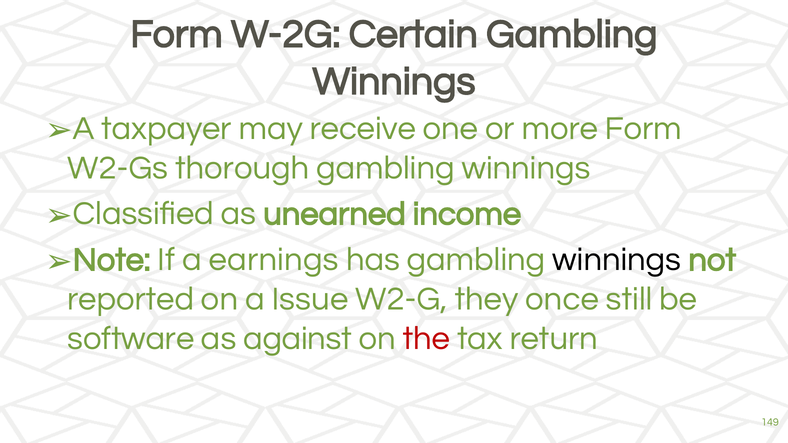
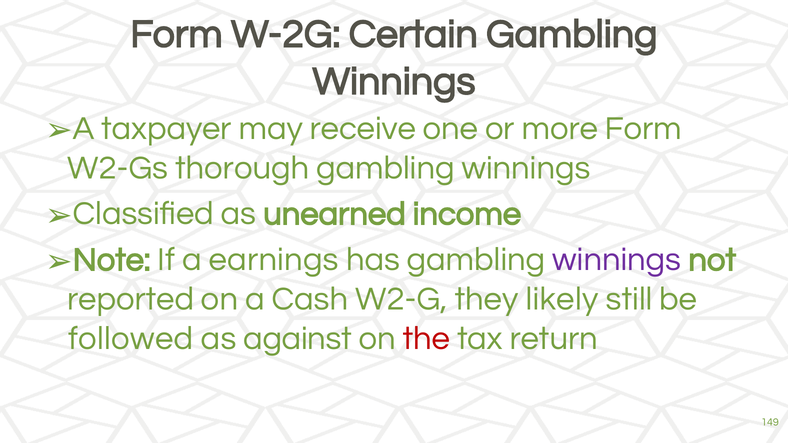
winnings colour: black -> purple (617, 260)
Issue: Issue -> Cash (310, 299)
once: once -> likely (562, 299)
software: software -> followed (131, 338)
